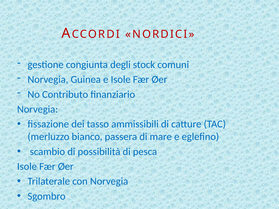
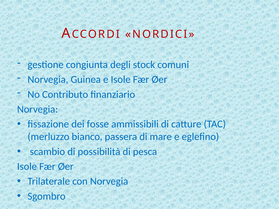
tasso: tasso -> fosse (98, 124)
